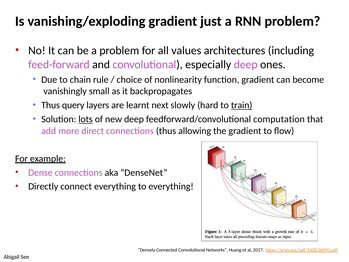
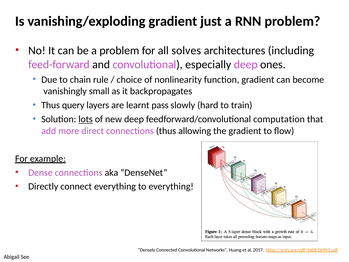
values: values -> solves (186, 50)
next: next -> pass (160, 105)
train underline: present -> none (242, 105)
